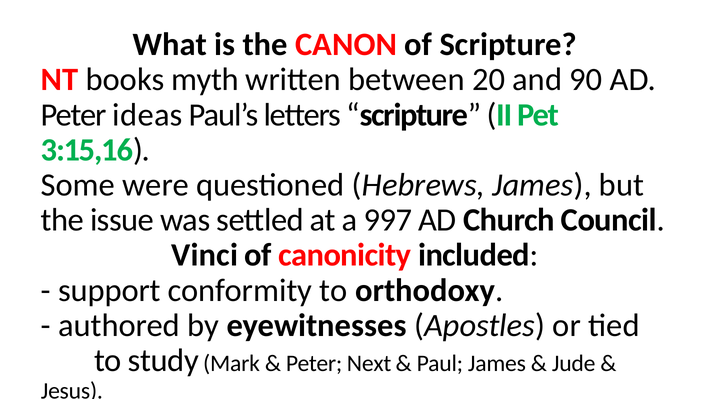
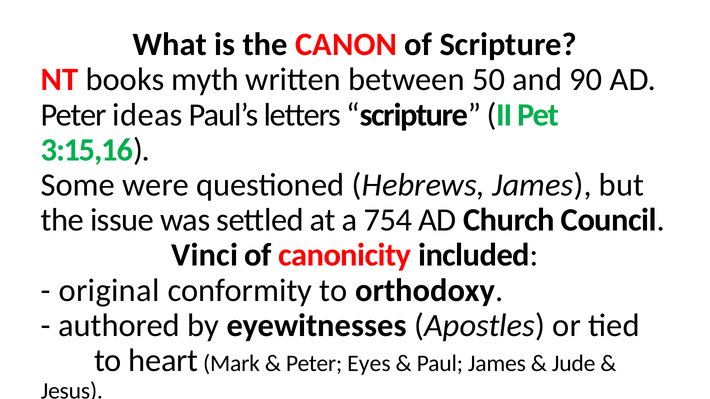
20: 20 -> 50 (489, 80)
997: 997 -> 754 (388, 220)
support: support -> original (109, 291)
study: study -> heart (163, 361)
Next: Next -> Eyes (369, 364)
